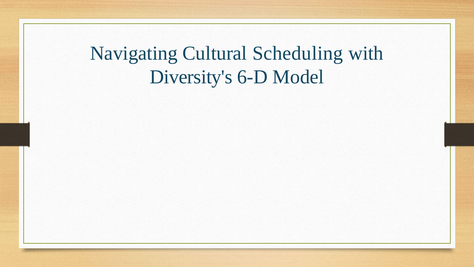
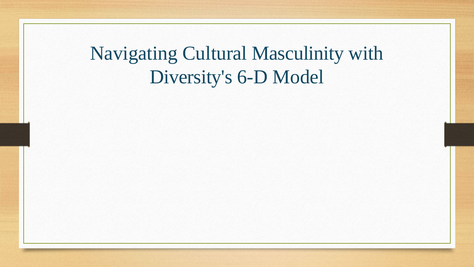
Scheduling: Scheduling -> Masculinity (298, 53)
